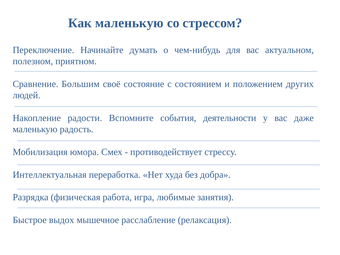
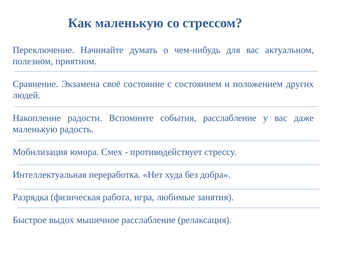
Большим: Большим -> Экзамена (81, 84)
события деятельности: деятельности -> расслабление (230, 118)
